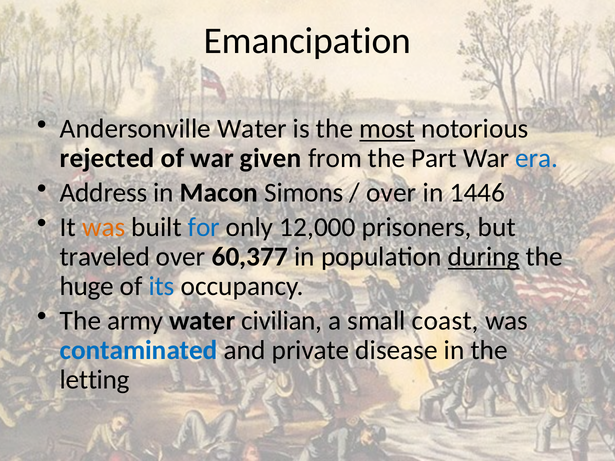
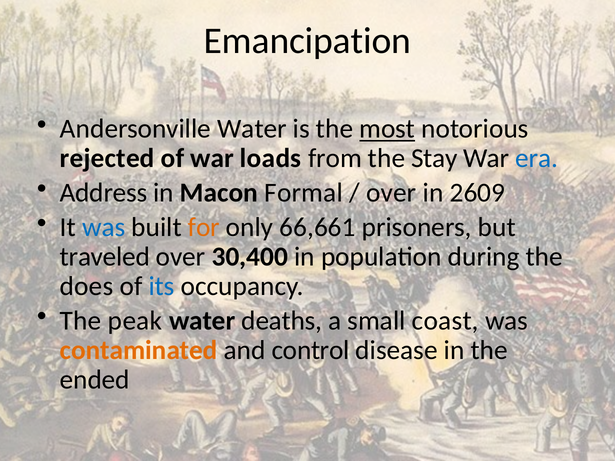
given: given -> loads (271, 159)
Part: Part -> Stay (434, 159)
Simons: Simons -> Formal (304, 193)
1446: 1446 -> 2609 (477, 193)
was colour: orange -> blue (104, 227)
for colour: blue -> orange (204, 227)
12,000: 12,000 -> 66,661 (318, 227)
60,377: 60,377 -> 30,400 (250, 257)
during underline: present -> none (484, 257)
huge: huge -> does (87, 287)
army: army -> peak (135, 321)
civilian: civilian -> deaths (282, 321)
contaminated colour: blue -> orange (139, 351)
private: private -> control (311, 351)
letting: letting -> ended (95, 380)
